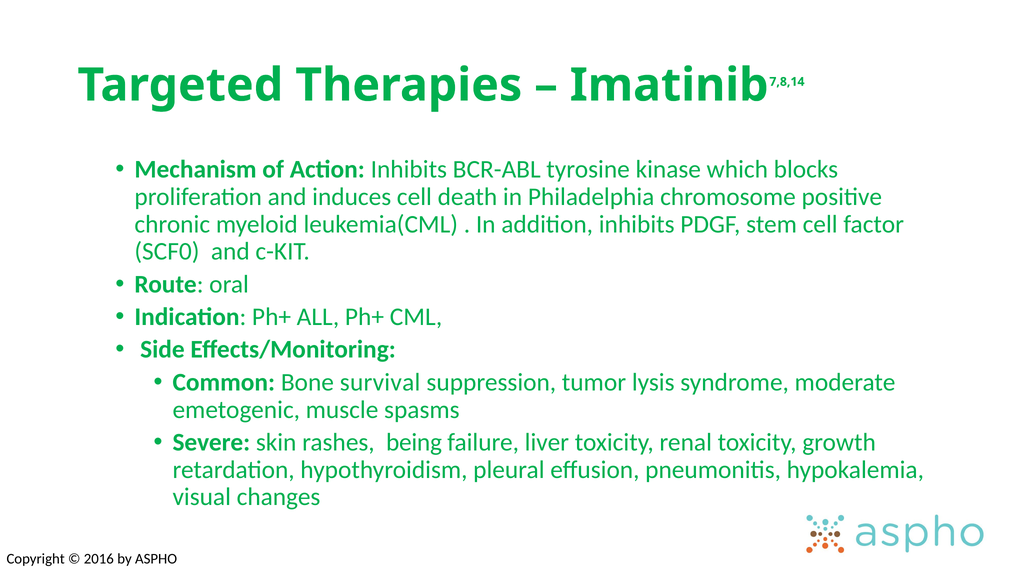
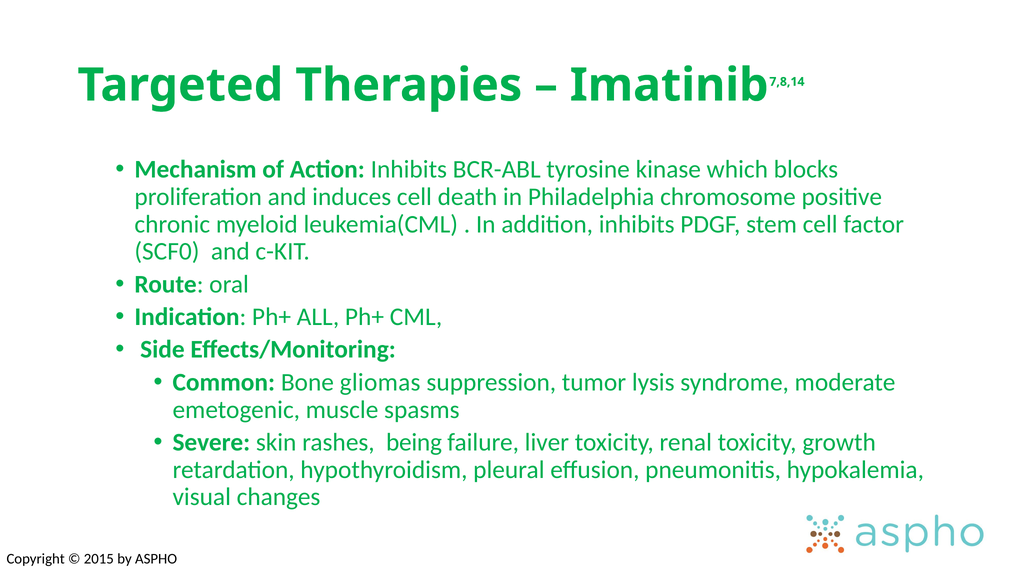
survival: survival -> gliomas (380, 382)
2016: 2016 -> 2015 (99, 559)
